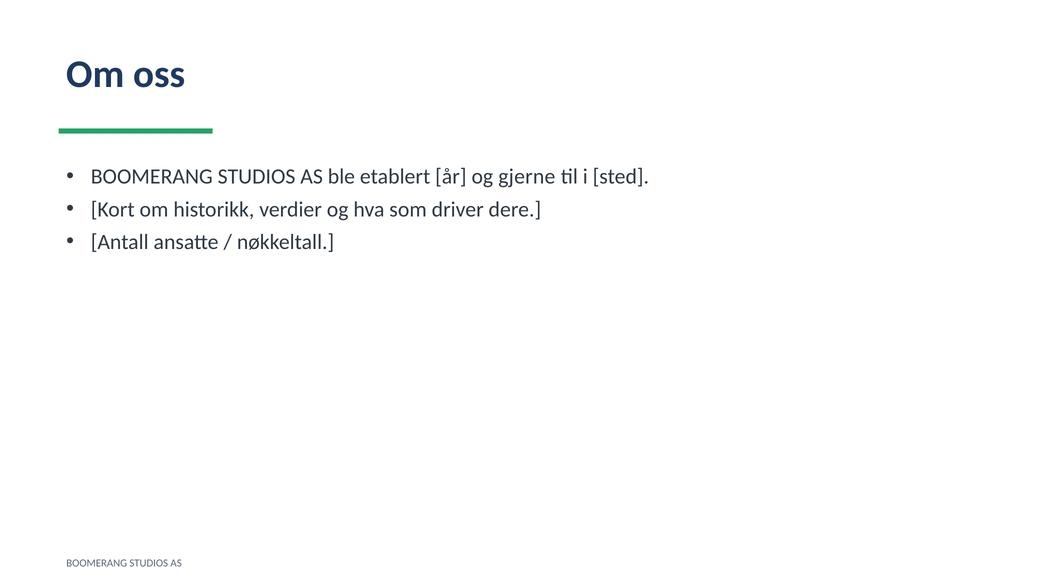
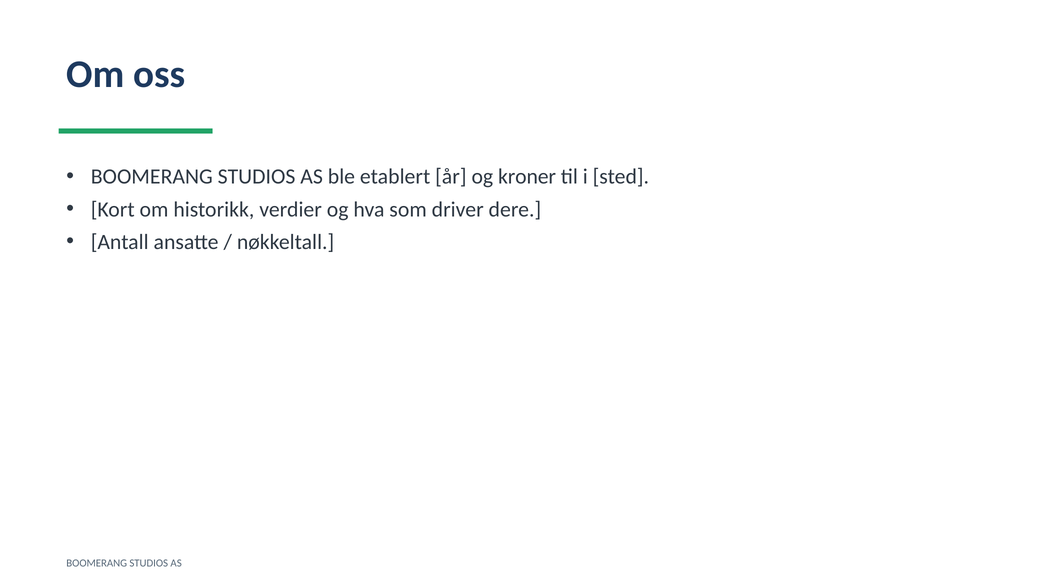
gjerne: gjerne -> kroner (527, 177)
